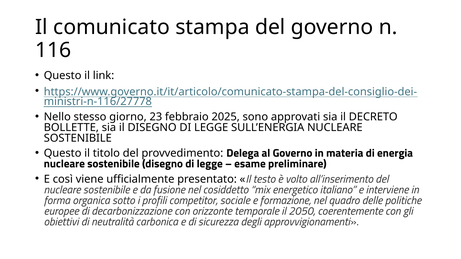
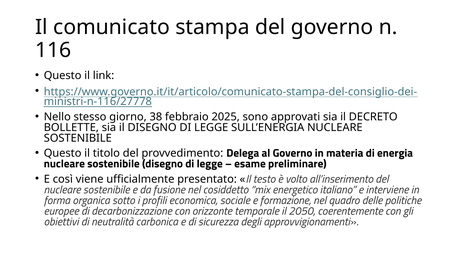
23: 23 -> 38 (156, 117)
competitor: competitor -> economica (193, 201)
